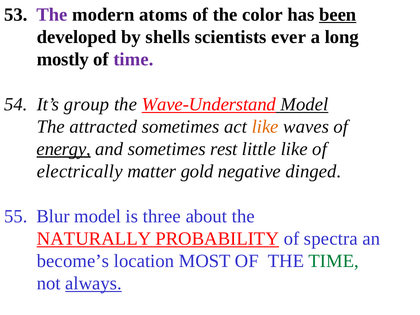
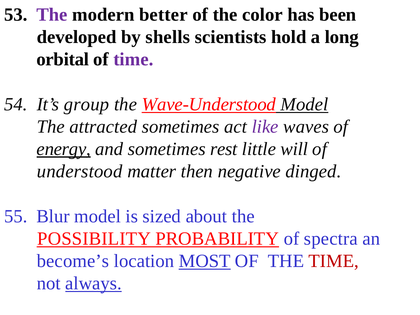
atoms: atoms -> better (163, 15)
been underline: present -> none (338, 15)
ever: ever -> hold (289, 37)
mostly: mostly -> orbital (63, 59)
Wave-Understand: Wave-Understand -> Wave-Understood (209, 104)
like colour: orange -> purple (265, 127)
little like: like -> will (294, 149)
electrically: electrically -> understood (80, 171)
gold: gold -> then (197, 171)
three: three -> sized (162, 216)
NATURALLY: NATURALLY -> POSSIBILITY (94, 239)
MOST underline: none -> present (205, 261)
TIME colour: green -> red (334, 261)
